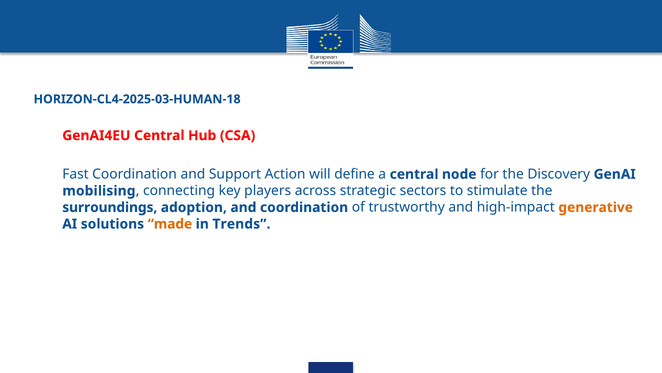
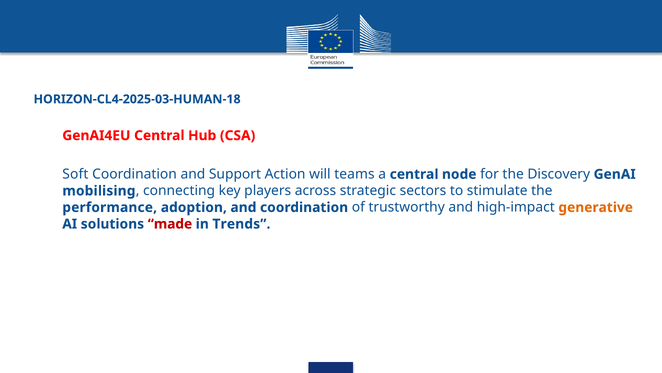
Fast: Fast -> Soft (75, 174)
define: define -> teams (354, 174)
surroundings: surroundings -> performance (110, 207)
made colour: orange -> red (170, 224)
